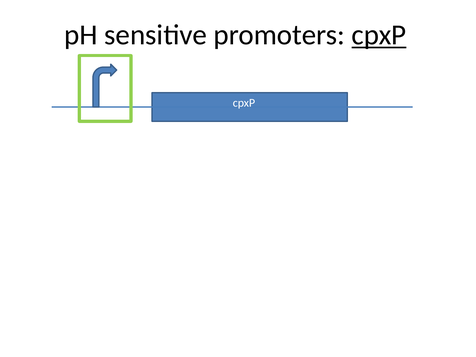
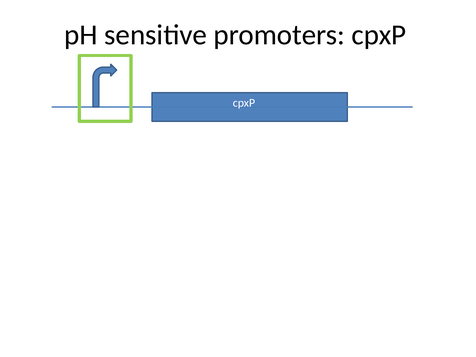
cpxP underline: present -> none (379, 35)
